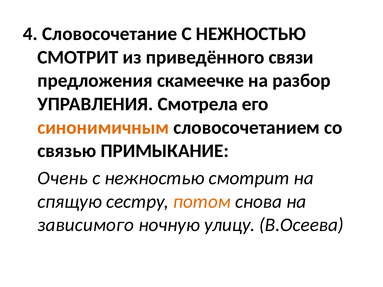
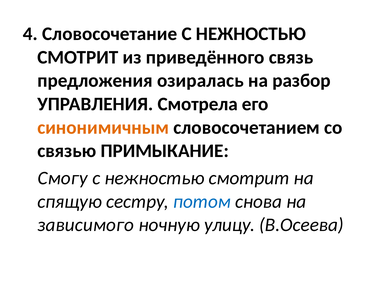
связи: связи -> связь (291, 57)
скамеечке: скамеечке -> озиралась (200, 81)
Очень: Очень -> Смогу (63, 178)
потом colour: orange -> blue (202, 202)
